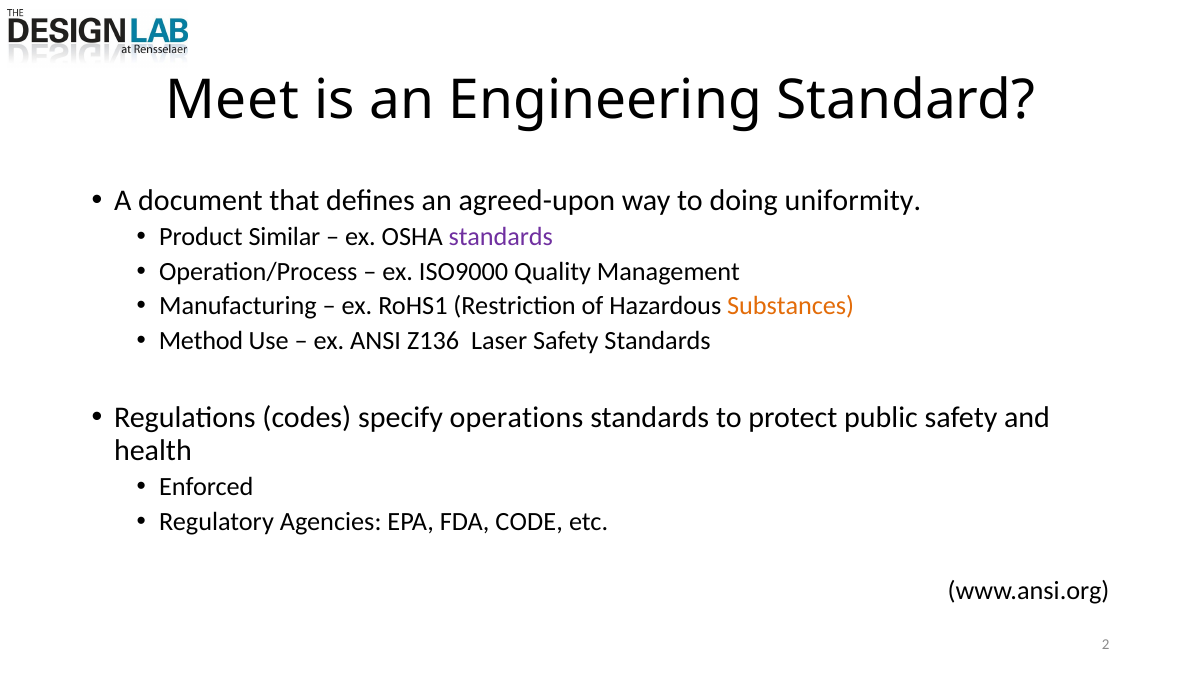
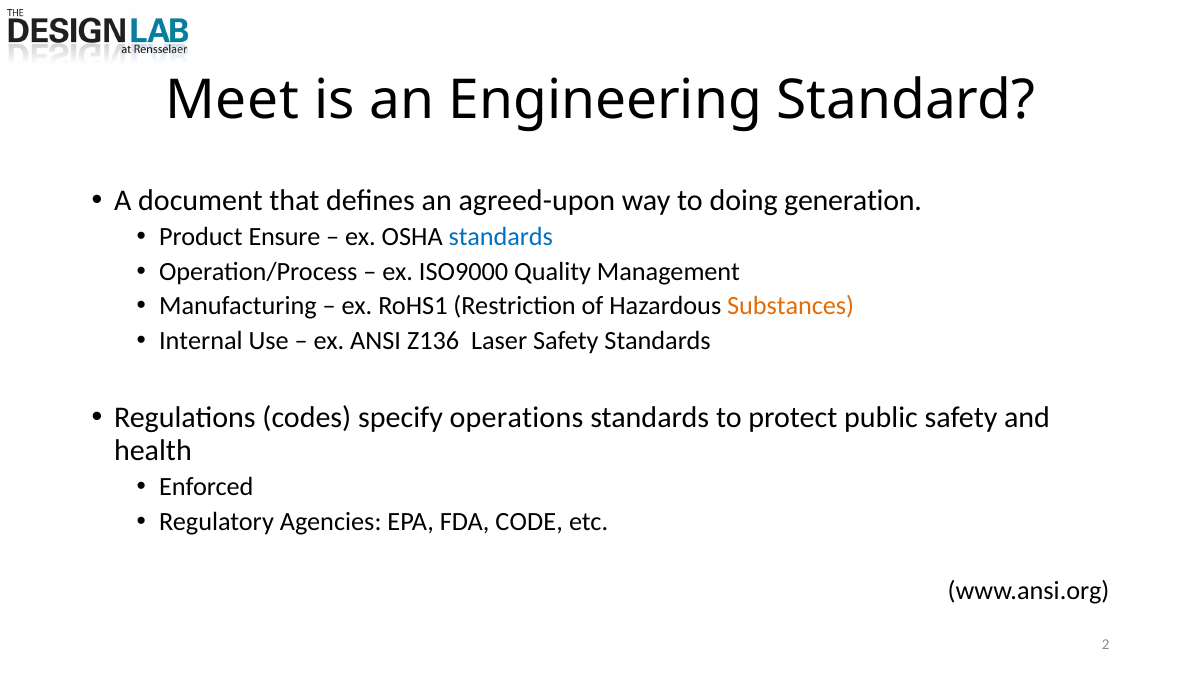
uniformity: uniformity -> generation (853, 200)
Similar: Similar -> Ensure (284, 237)
standards colour: purple -> blue (501, 237)
Method: Method -> Internal (201, 341)
